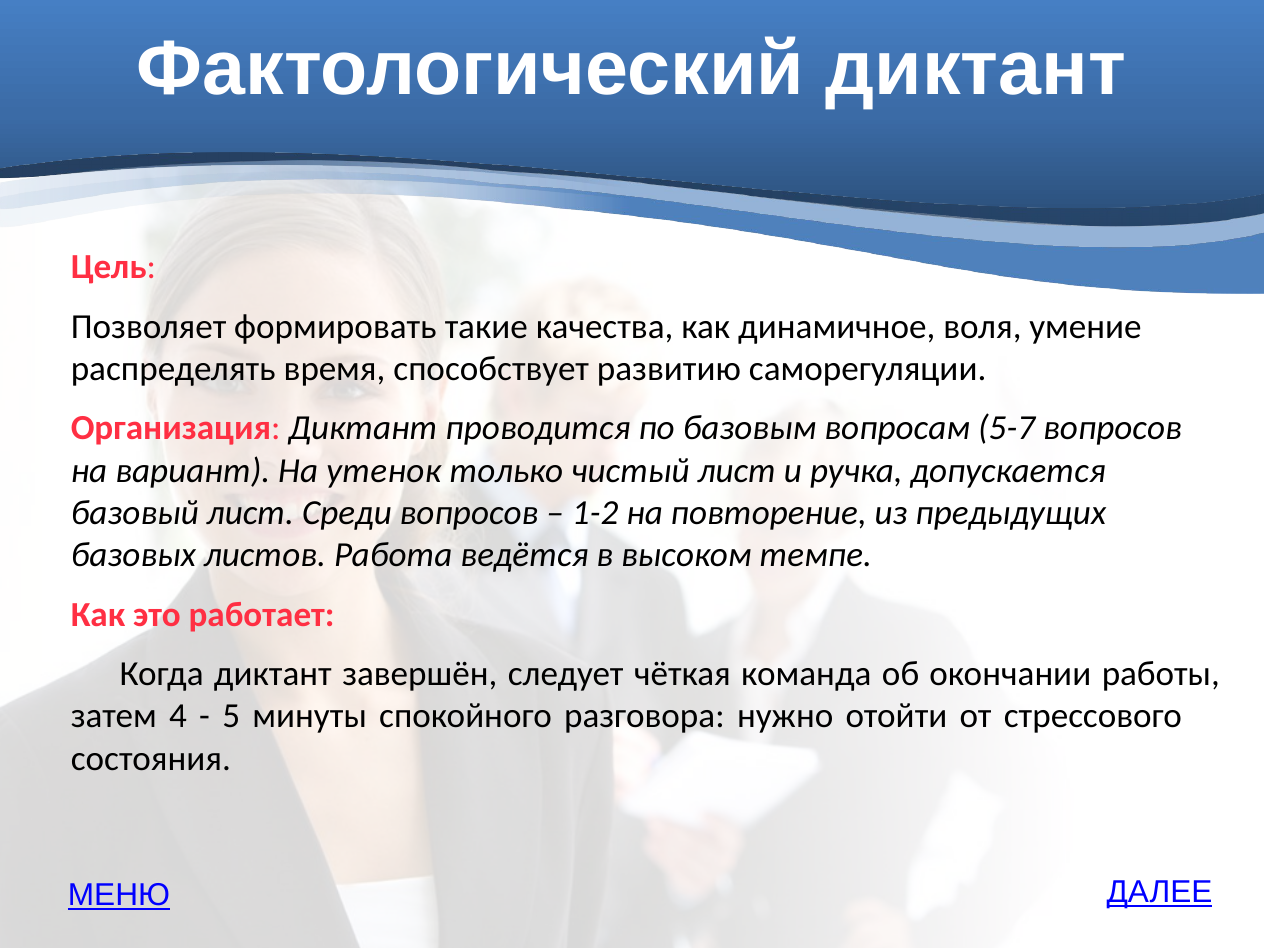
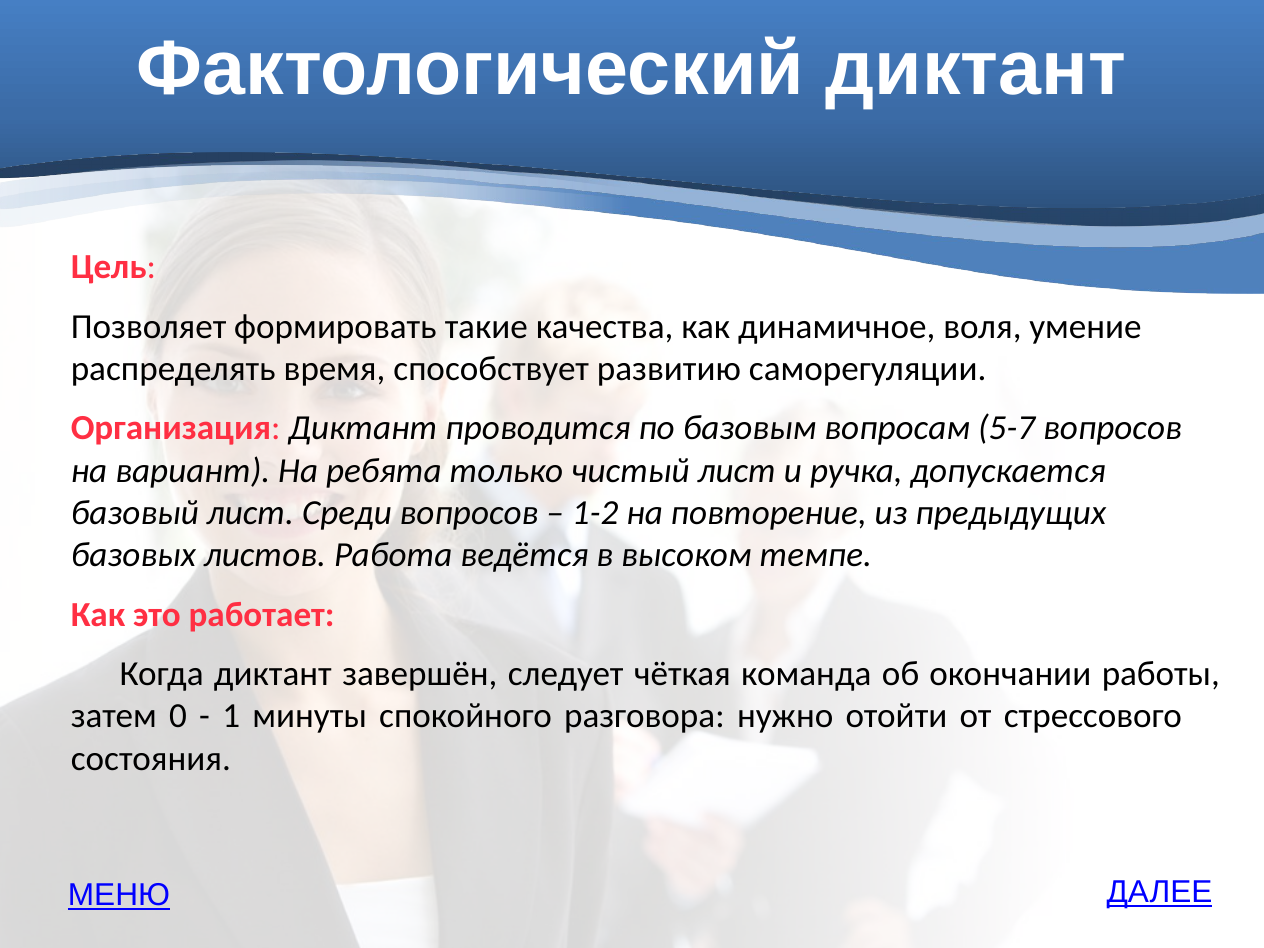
утенок: утенок -> ребята (384, 470)
4: 4 -> 0 (178, 716)
5: 5 -> 1 (231, 716)
